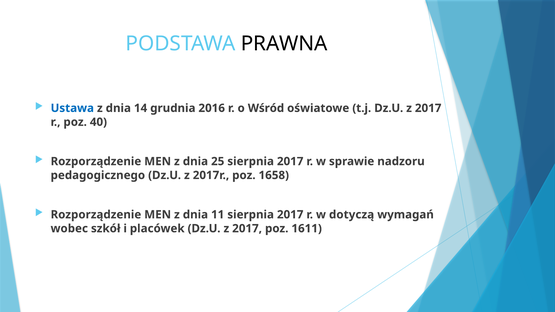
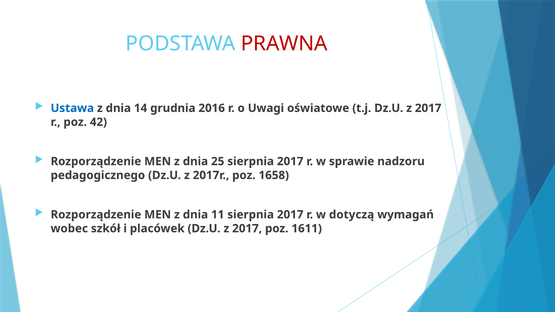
PRAWNA colour: black -> red (284, 44)
Wśród: Wśród -> Uwagi (266, 108)
40: 40 -> 42 (98, 122)
